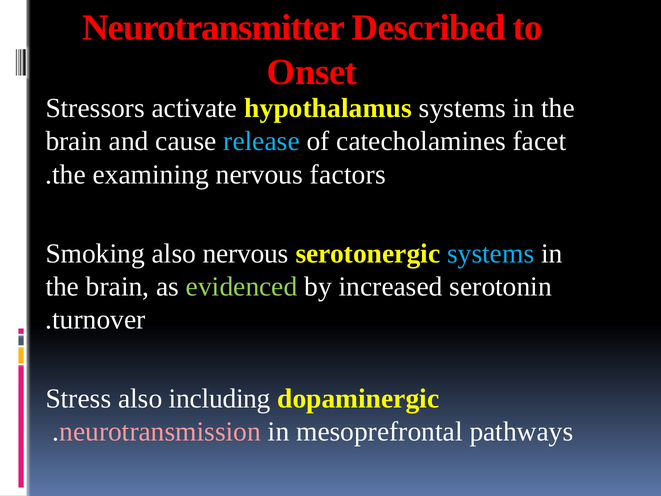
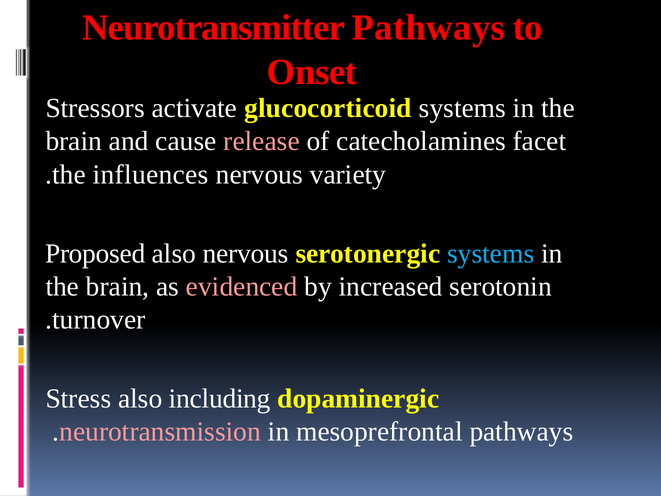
Neurotransmitter Described: Described -> Pathways (428, 28)
hypothalamus: hypothalamus -> glucocorticoid (328, 108)
release colour: light blue -> pink (262, 141)
examining: examining -> influences (151, 174)
factors: factors -> variety (348, 174)
Smoking: Smoking -> Proposed (95, 253)
evidenced colour: light green -> pink (242, 286)
